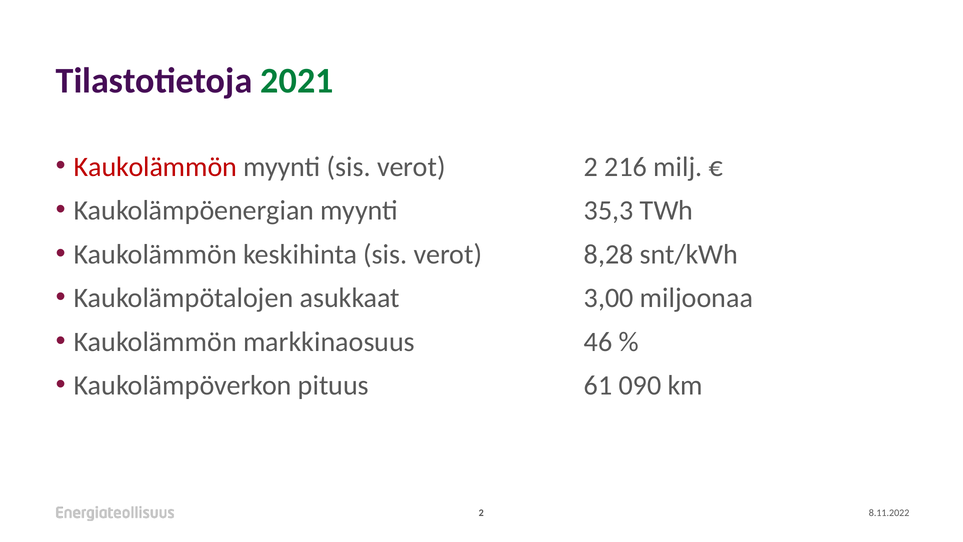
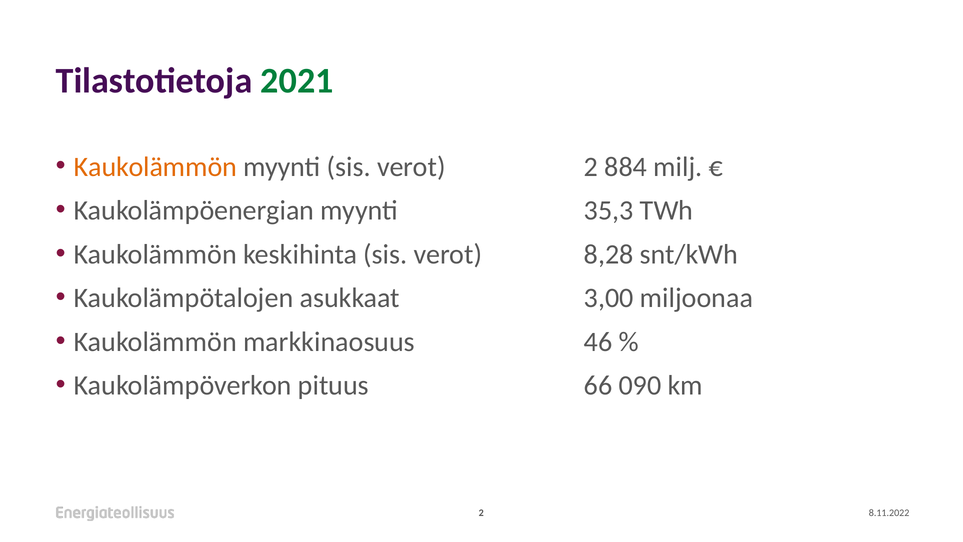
Kaukolämmön colour: red -> orange (155, 167)
216: 216 -> 884 (626, 167)
61: 61 -> 66 (598, 385)
